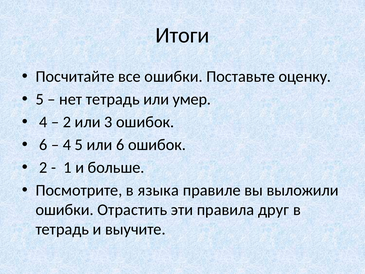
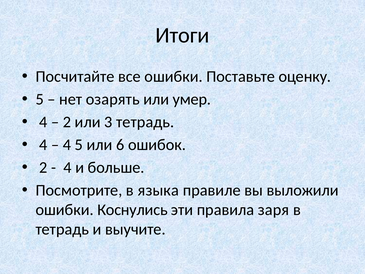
нет тетрадь: тетрадь -> озарять (113, 99)
3 ошибок: ошибок -> тетрадь (145, 122)
6: 6 -> 4 (43, 145)
1: 1 -> 4 (68, 167)
Отрастить: Отрастить -> Коснулись (132, 210)
друг: друг -> заря (274, 210)
